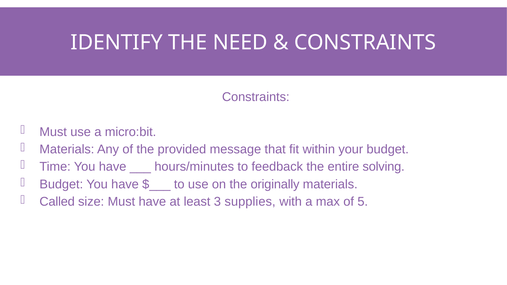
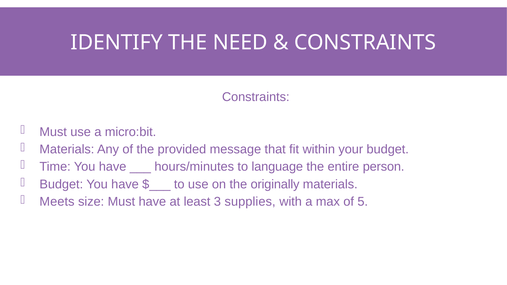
feedback: feedback -> language (277, 167)
solving: solving -> person (384, 167)
Called: Called -> Meets (57, 202)
